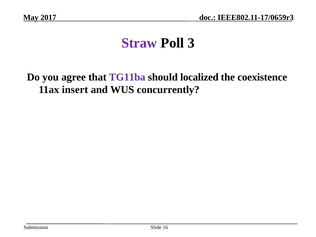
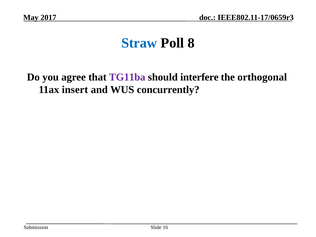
Straw colour: purple -> blue (139, 43)
3: 3 -> 8 (191, 43)
localized: localized -> interfere (199, 77)
coexistence: coexistence -> orthogonal (262, 77)
